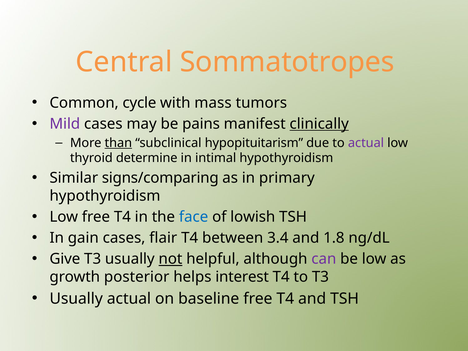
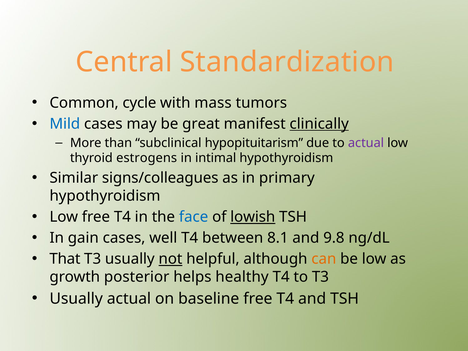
Sommatotropes: Sommatotropes -> Standardization (287, 62)
Mild colour: purple -> blue (65, 124)
pains: pains -> great (201, 124)
than underline: present -> none (118, 143)
determine: determine -> estrogens (147, 158)
signs/comparing: signs/comparing -> signs/colleagues (160, 178)
lowish underline: none -> present (253, 217)
flair: flair -> well (163, 238)
3.4: 3.4 -> 8.1 (278, 238)
1.8: 1.8 -> 9.8 (334, 238)
Give: Give -> That (65, 259)
can colour: purple -> orange (324, 259)
interest: interest -> healthy (242, 277)
